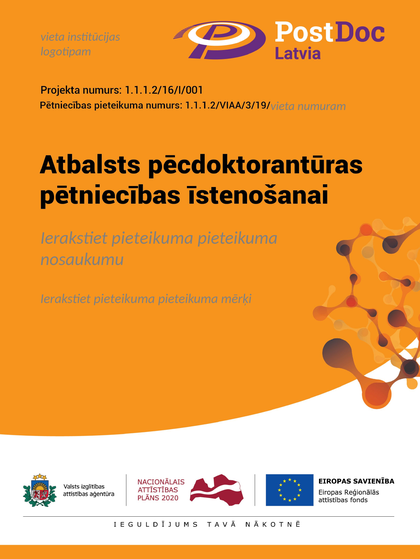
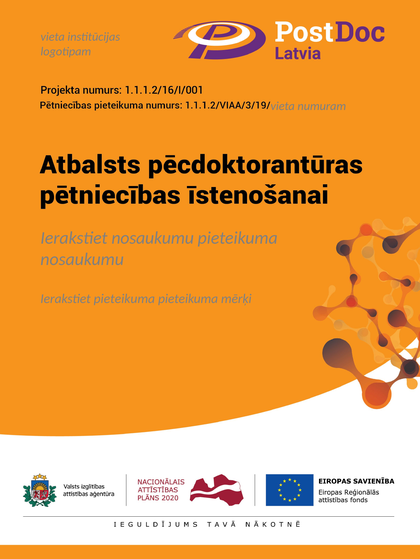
pieteikuma: pieteikuma -> nosaukumu (153, 239)
